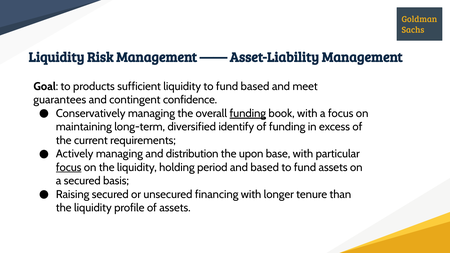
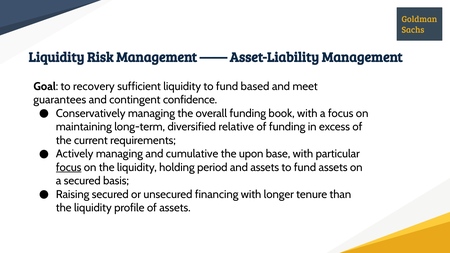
products: products -> recovery (94, 86)
funding underline: present -> none (248, 113)
identify: identify -> relative (236, 127)
distribution: distribution -> cumulative (192, 154)
and based: based -> assets (265, 167)
